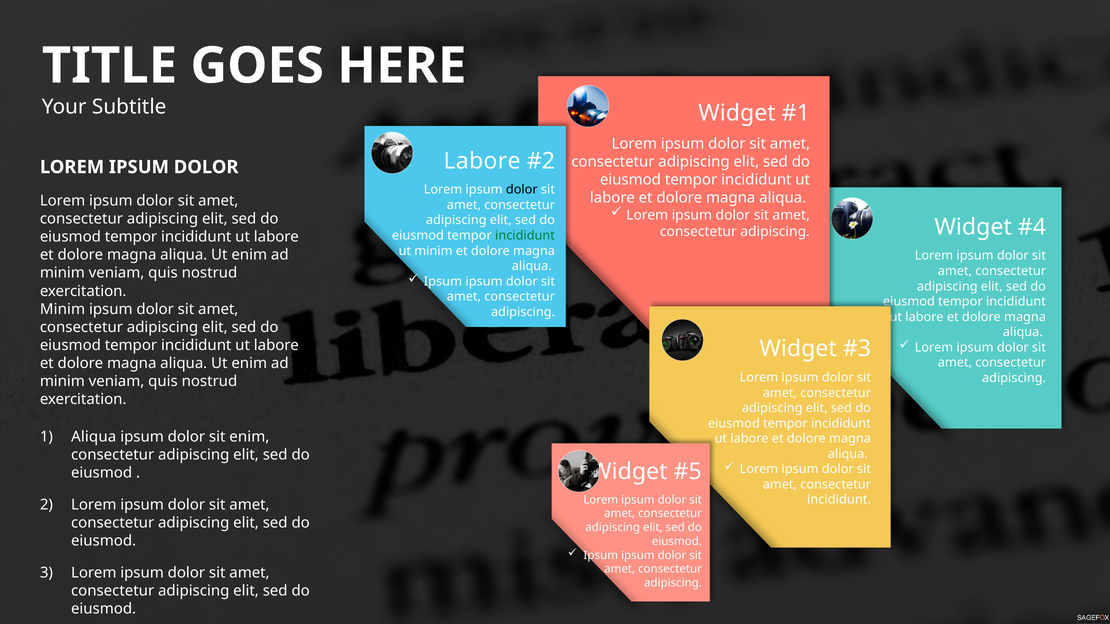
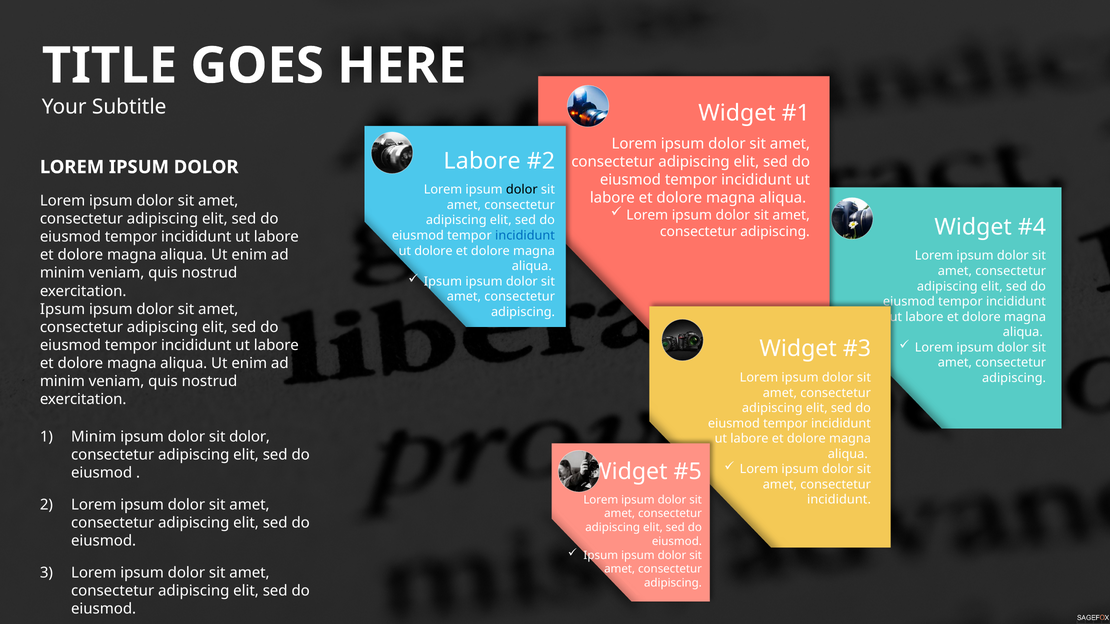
incididunt colour: green -> blue (525, 236)
ut minim: minim -> dolore (433, 251)
Minim: Minim -> Ipsum (63, 309)
1 Aliqua: Aliqua -> Minim (94, 437)
sit enim: enim -> dolor (250, 437)
